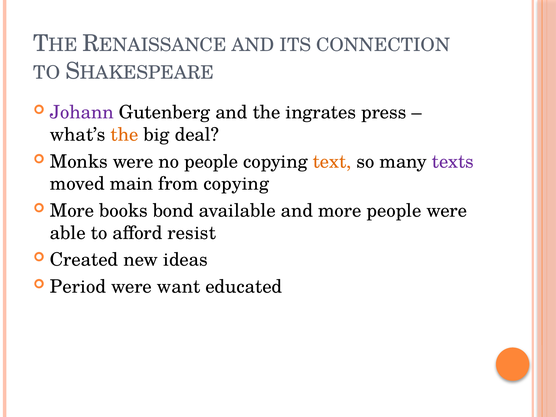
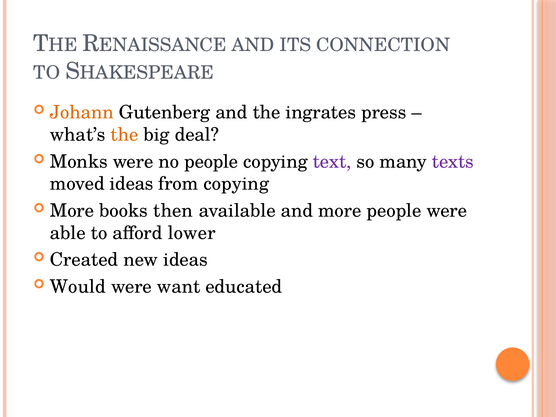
Johann colour: purple -> orange (82, 112)
text colour: orange -> purple (332, 162)
moved main: main -> ideas (132, 184)
bond: bond -> then (173, 211)
resist: resist -> lower (192, 233)
Period: Period -> Would (78, 287)
